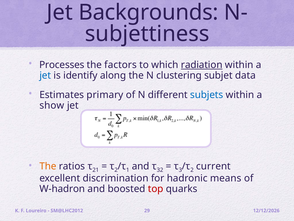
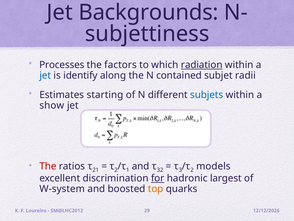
clustering: clustering -> contained (179, 75)
data: data -> radii (245, 75)
primary: primary -> starting (105, 95)
The colour: orange -> red (48, 166)
current: current -> models (213, 166)
for underline: none -> present (158, 178)
means: means -> largest (226, 178)
W-hadron: W-hadron -> W-system (62, 188)
top colour: red -> orange (156, 188)
